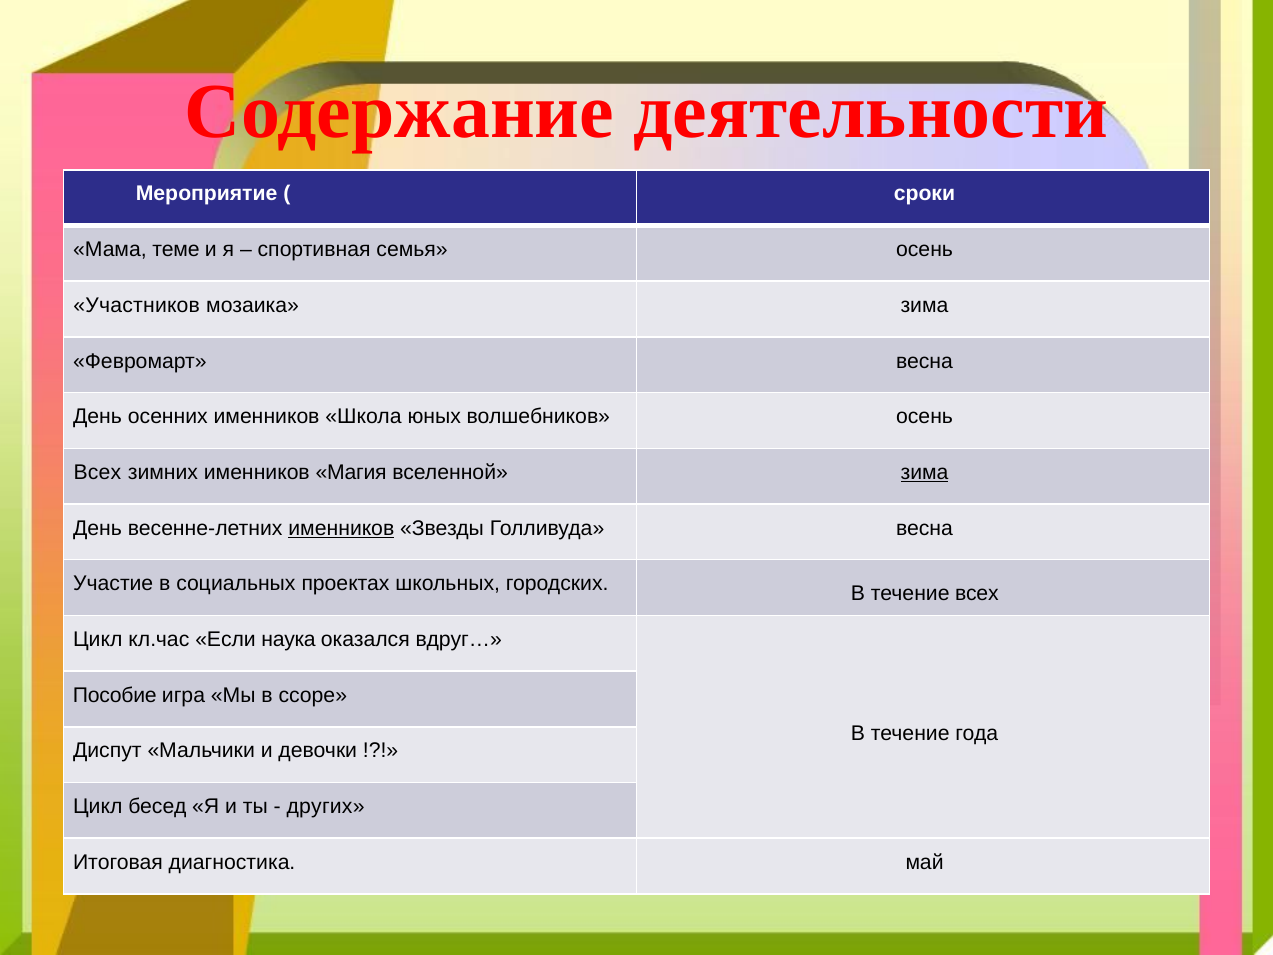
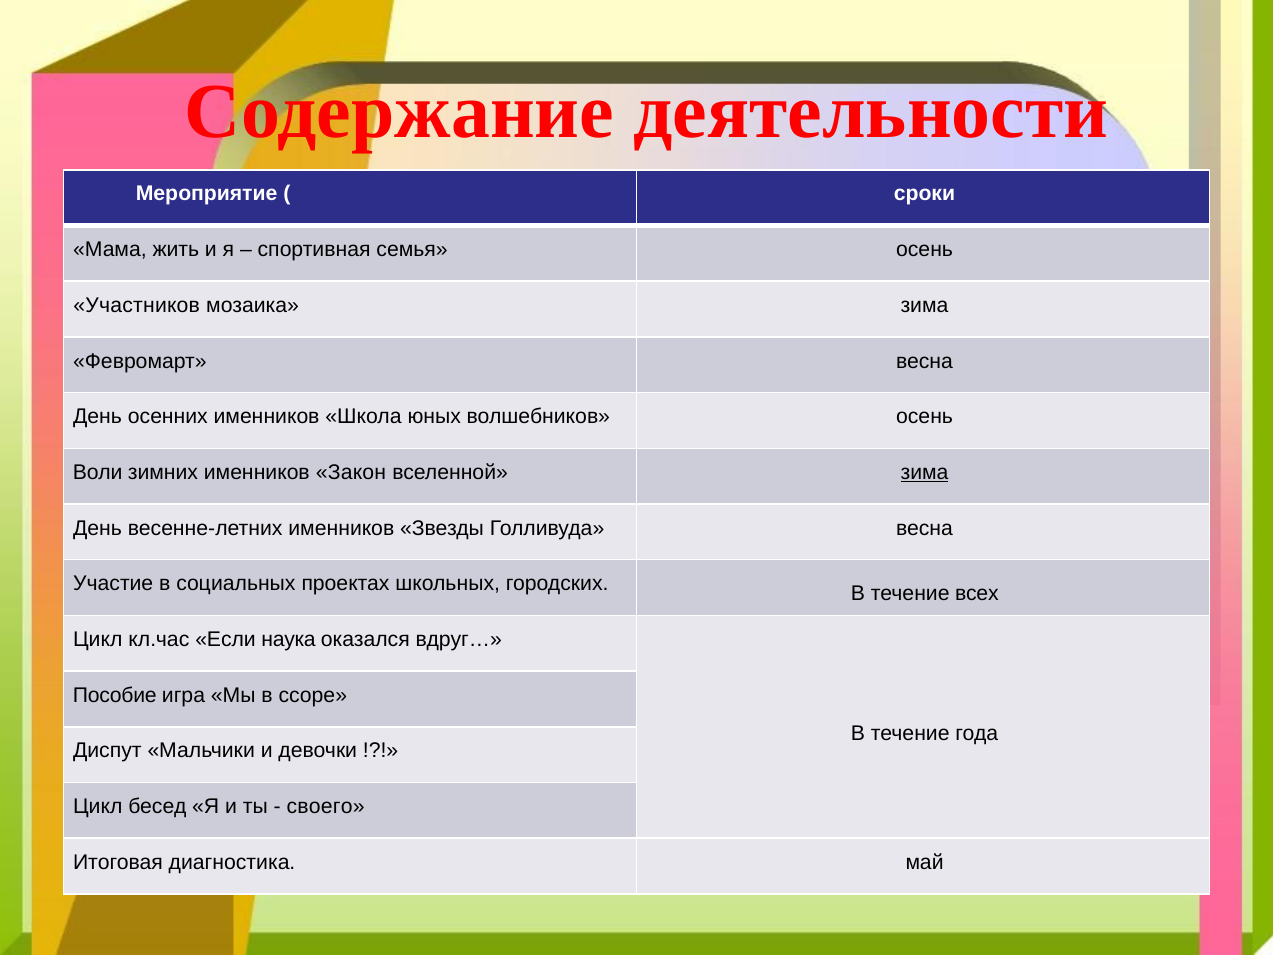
теме: теме -> жить (176, 250)
Всех: Всех -> Воли (98, 472)
Магия: Магия -> Закон (351, 472)
именников underline: present -> none (341, 528)
других: других -> своего (326, 806)
